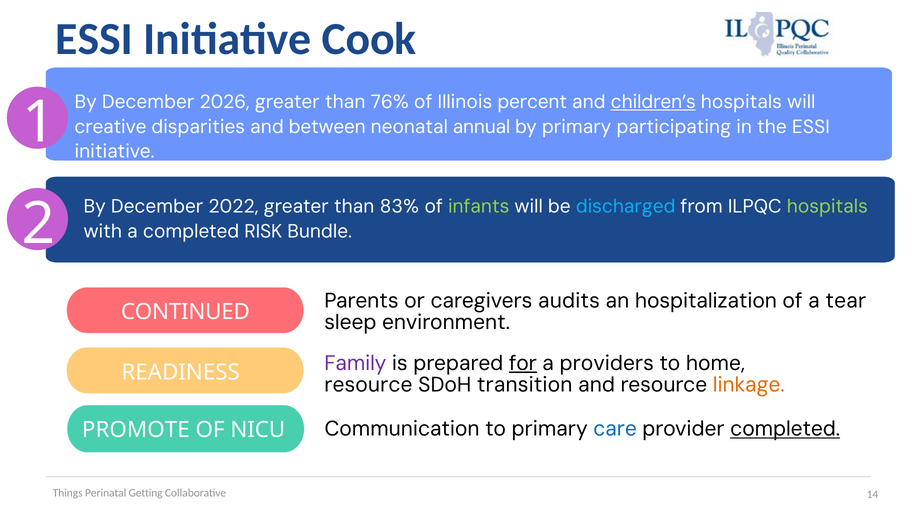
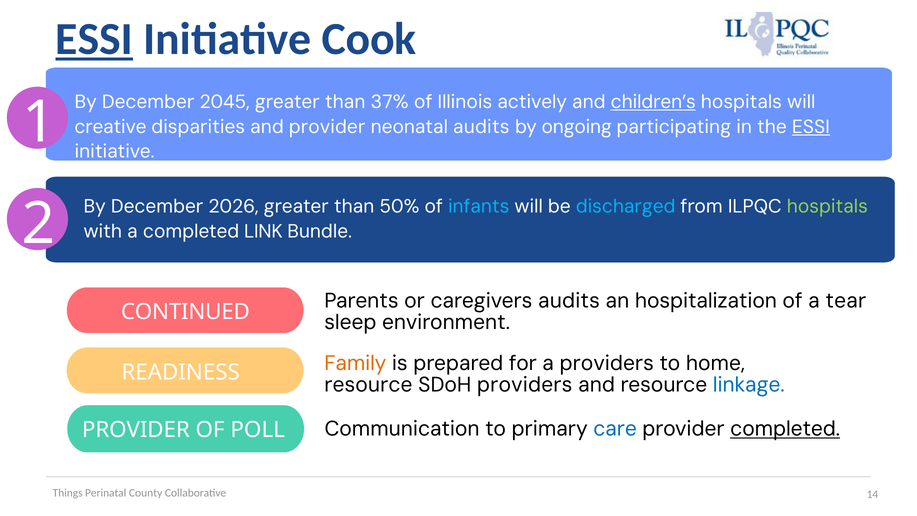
ESSI underline: none -> present (94, 39)
2026: 2026 -> 2045 (225, 102)
76%: 76% -> 37% (390, 102)
percent: percent -> actively (532, 102)
and between: between -> provider (327, 127)
neonatal annual: annual -> audits (481, 127)
by primary: primary -> ongoing (577, 127)
ESSI underline: none -> present (811, 127)
2022: 2022 -> 2026 (234, 206)
83%: 83% -> 50% (399, 206)
infants colour: light green -> light blue (479, 206)
RISK: RISK -> LINK (263, 231)
Family colour: purple -> orange (355, 363)
for underline: present -> none (523, 363)
SDoH transition: transition -> providers (525, 384)
linkage colour: orange -> blue (749, 384)
PROMOTE: PROMOTE -> PROVIDER (136, 430)
NICU: NICU -> POLL (258, 430)
Getting: Getting -> County (146, 493)
